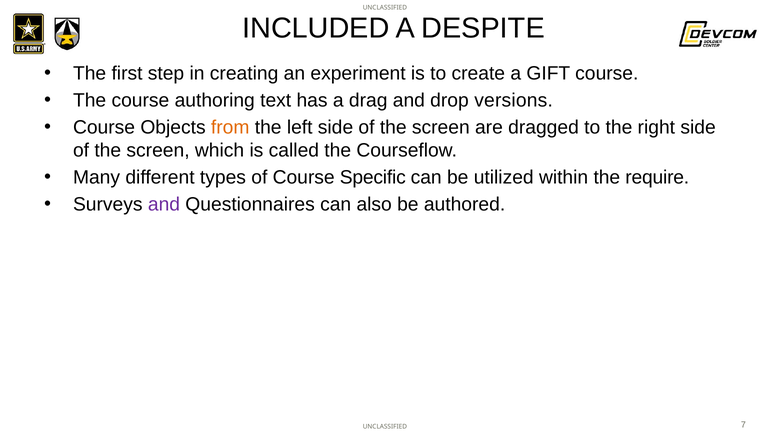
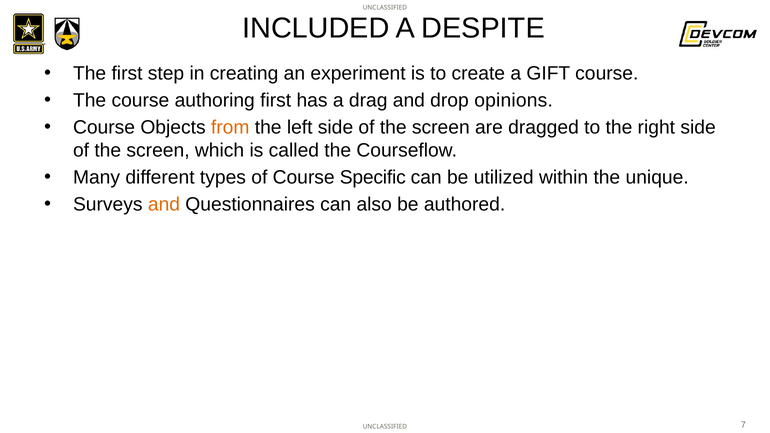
authoring text: text -> first (276, 100)
versions: versions -> opinions (514, 100)
require: require -> unique (657, 177)
and colour: purple -> orange (164, 204)
